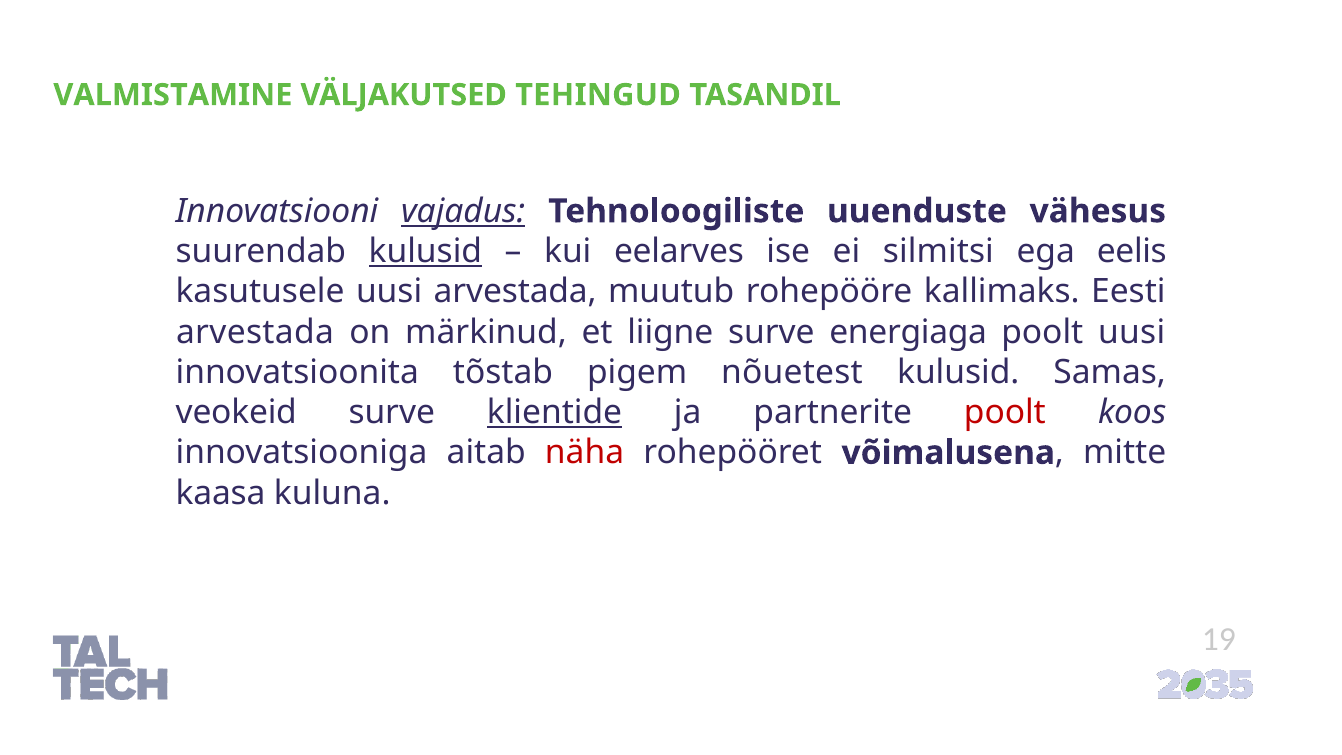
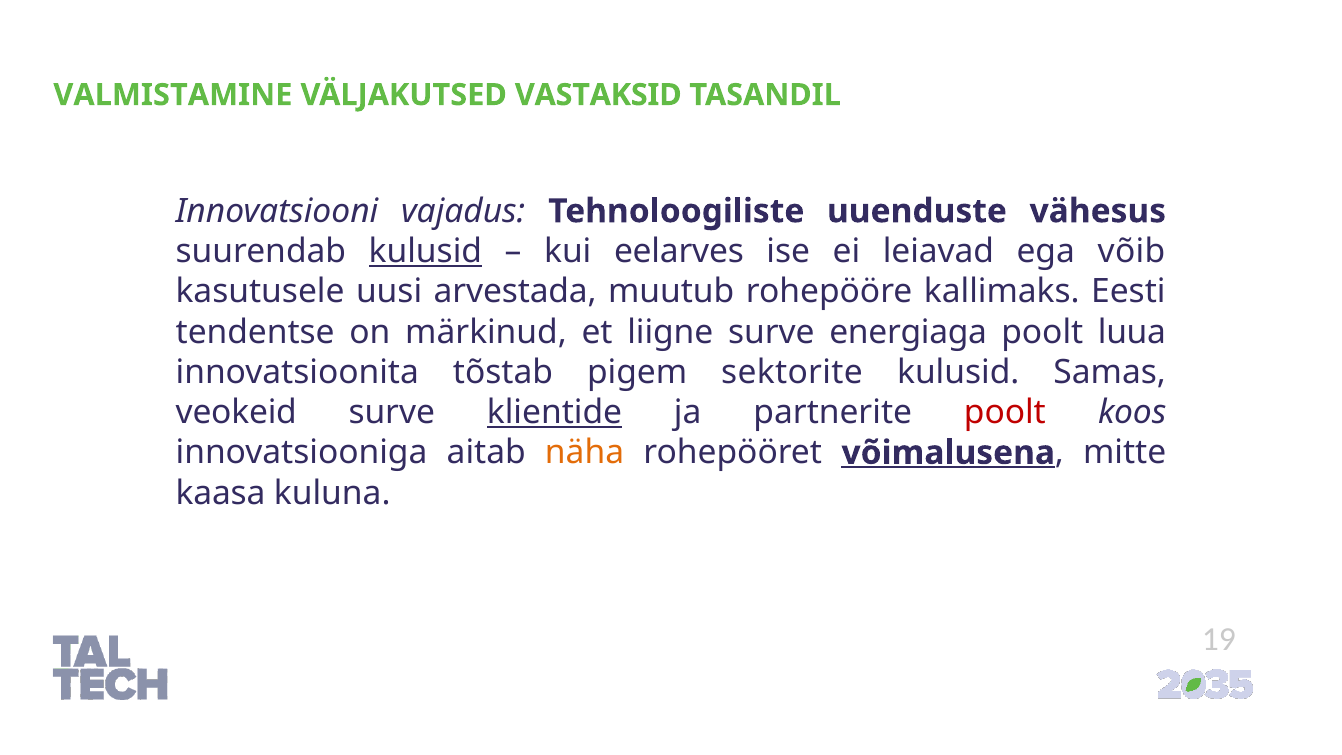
TEHINGUD: TEHINGUD -> VASTAKSID (598, 95)
vajadus underline: present -> none (463, 211)
silmitsi: silmitsi -> leiavad (938, 251)
eelis: eelis -> võib (1132, 251)
arvestada: arvestada -> tendentse (255, 332)
poolt uusi: uusi -> luua (1132, 332)
nõuetest: nõuetest -> sektorite (792, 372)
näha colour: red -> orange (585, 453)
võimalusena underline: none -> present (948, 453)
